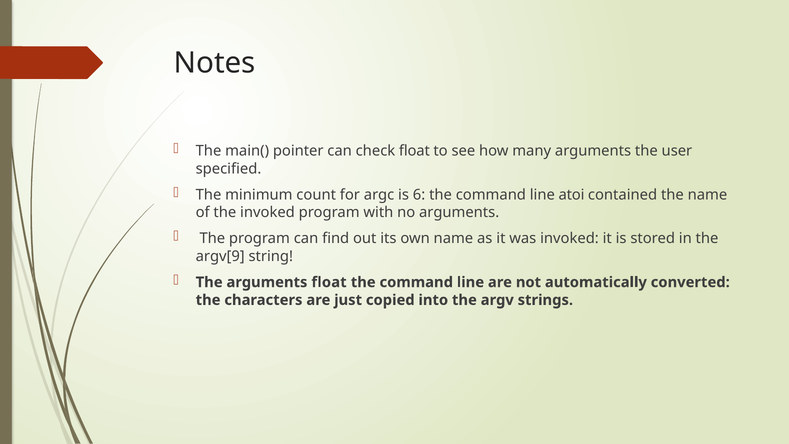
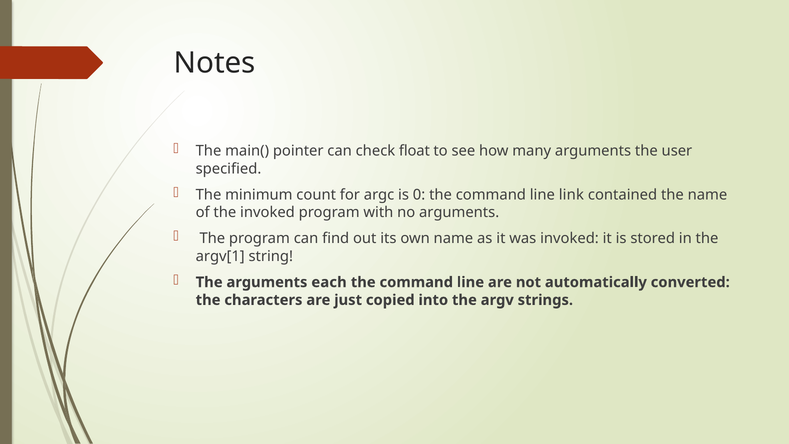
6: 6 -> 0 (419, 195)
atoi: atoi -> link (571, 195)
argv[9: argv[9 -> argv[1 (220, 256)
arguments float: float -> each (329, 282)
